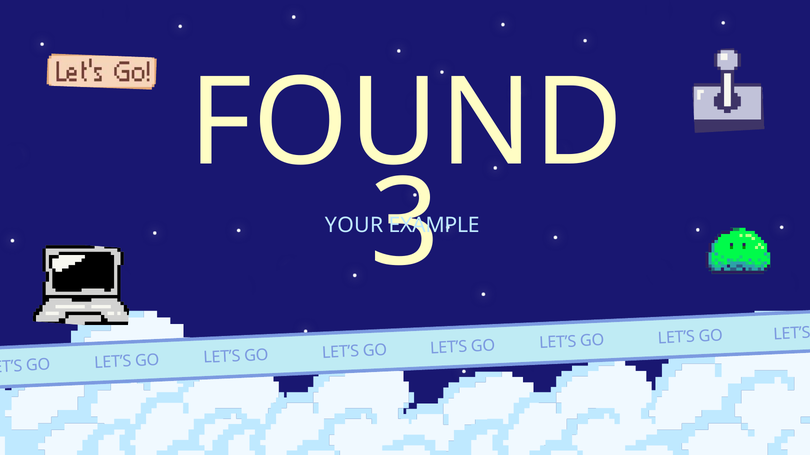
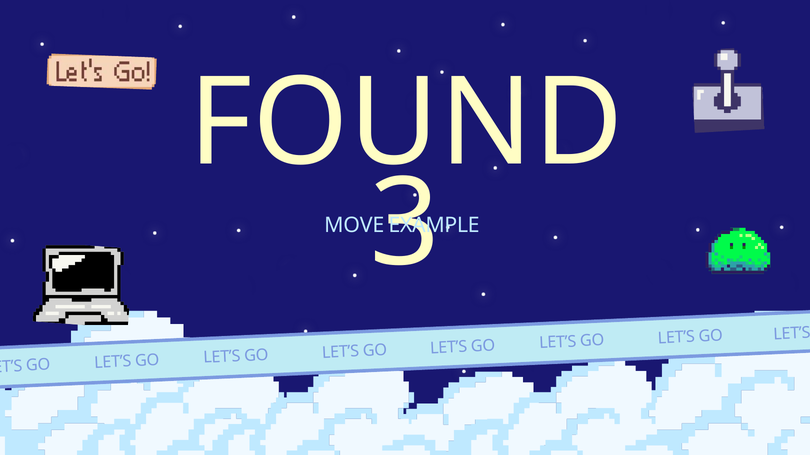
YOUR: YOUR -> MOVE (354, 226)
